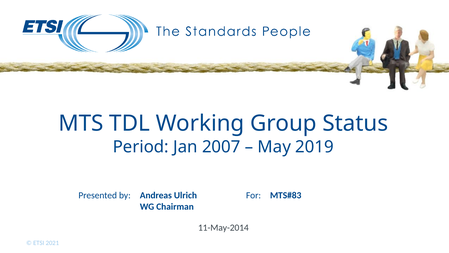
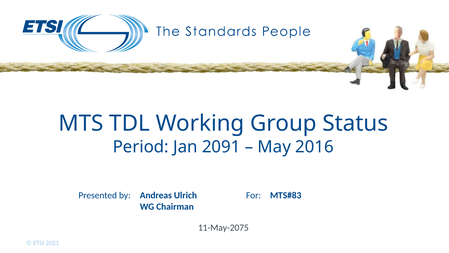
2007: 2007 -> 2091 (221, 147)
2019: 2019 -> 2016 (315, 147)
11-May-2014: 11-May-2014 -> 11-May-2075 (223, 227)
